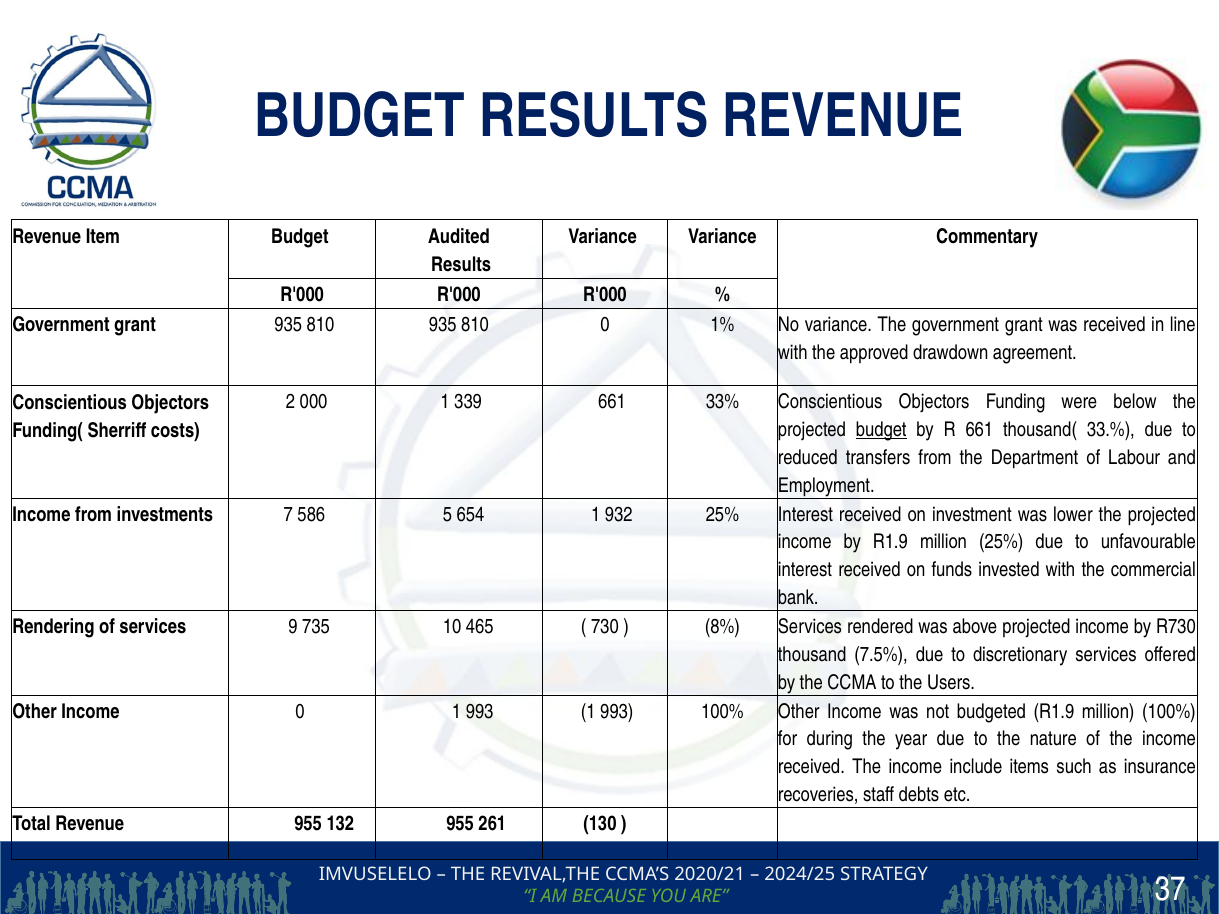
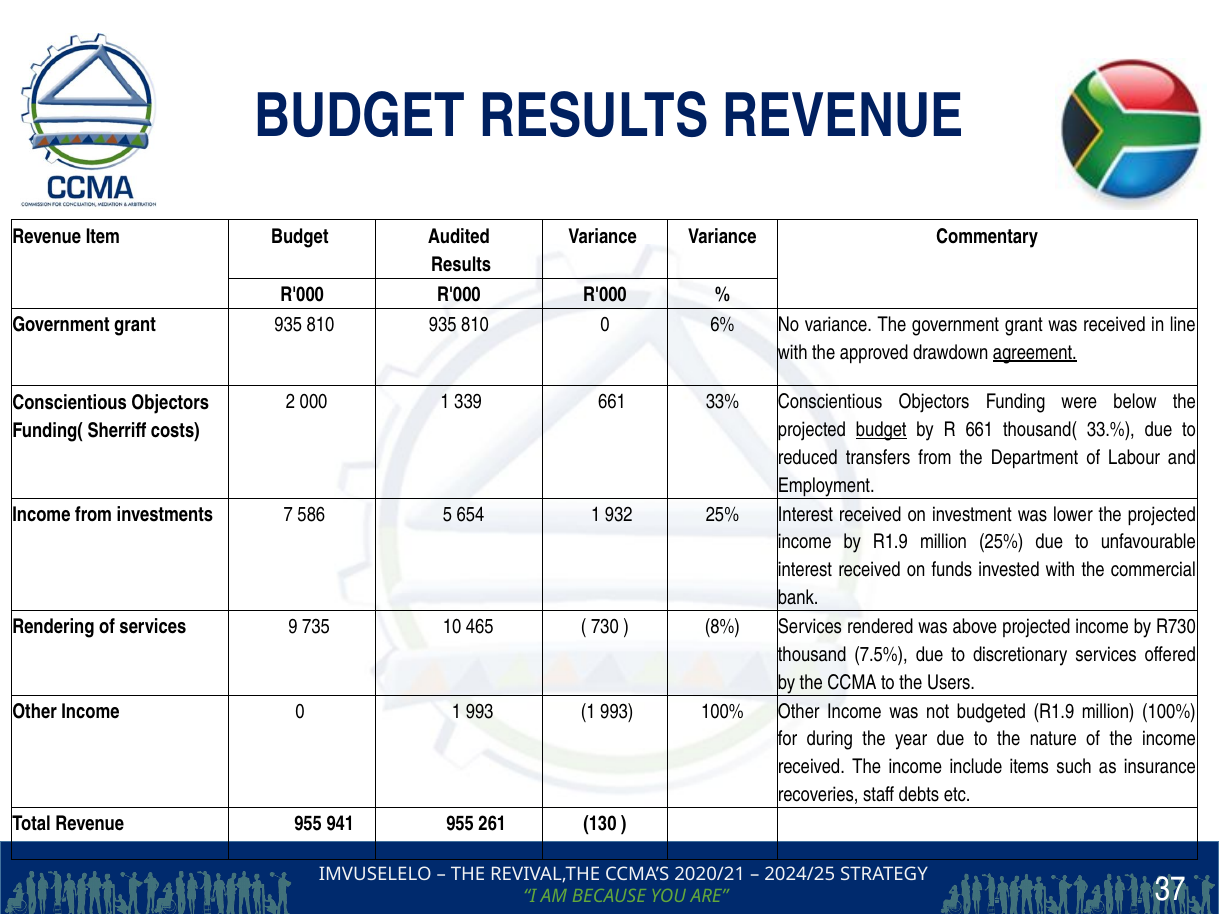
1%: 1% -> 6% (722, 325)
agreement underline: none -> present (1035, 352)
132: 132 -> 941 (340, 824)
